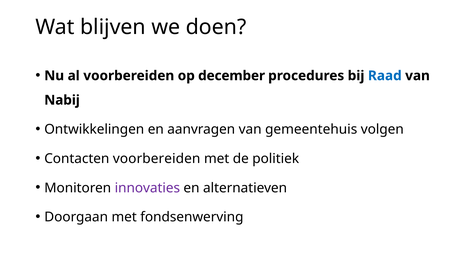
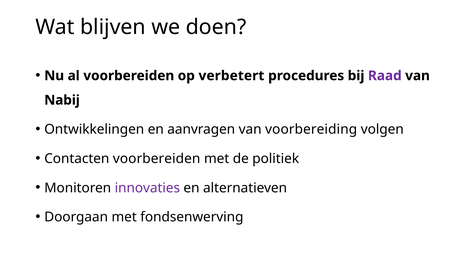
december: december -> verbetert (231, 76)
Raad colour: blue -> purple (385, 76)
gemeentehuis: gemeentehuis -> voorbereiding (311, 129)
